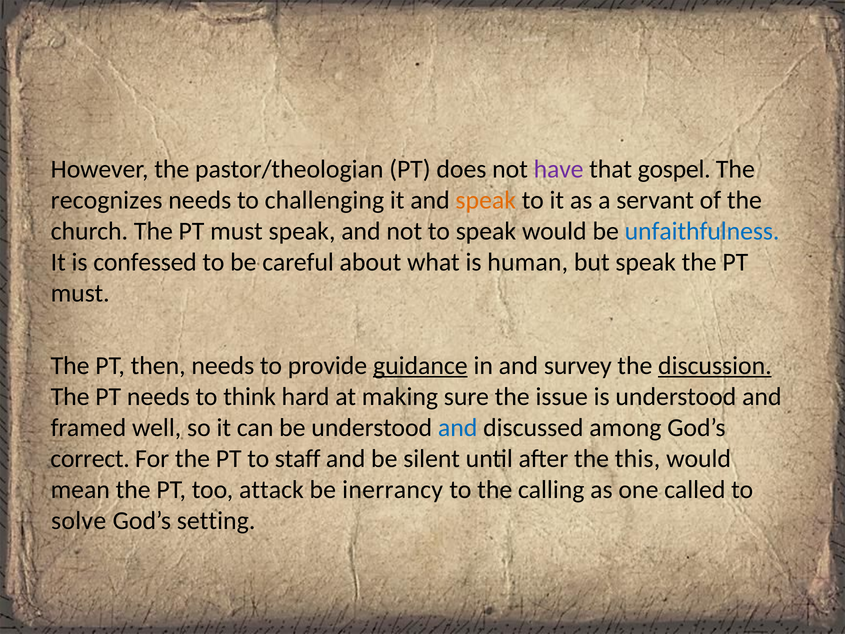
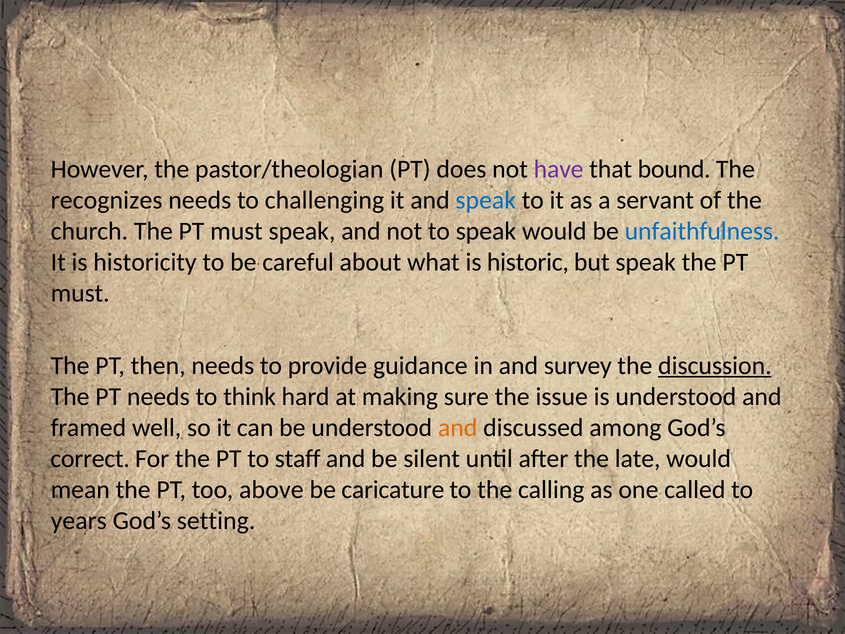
gospel: gospel -> bound (674, 169)
speak colour: orange -> blue (486, 200)
confessed: confessed -> historicity (145, 262)
human: human -> historic (528, 262)
guidance underline: present -> none (420, 366)
and colour: blue -> orange (458, 427)
this: this -> late (638, 458)
attack: attack -> above (271, 489)
inerrancy: inerrancy -> caricature (393, 489)
solve: solve -> years (79, 520)
